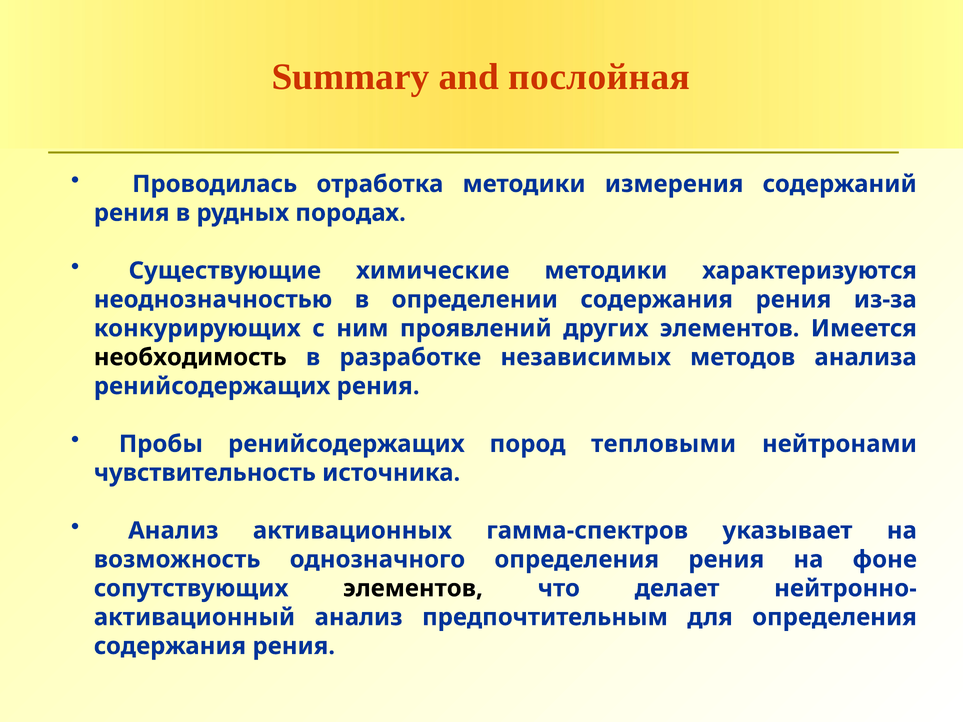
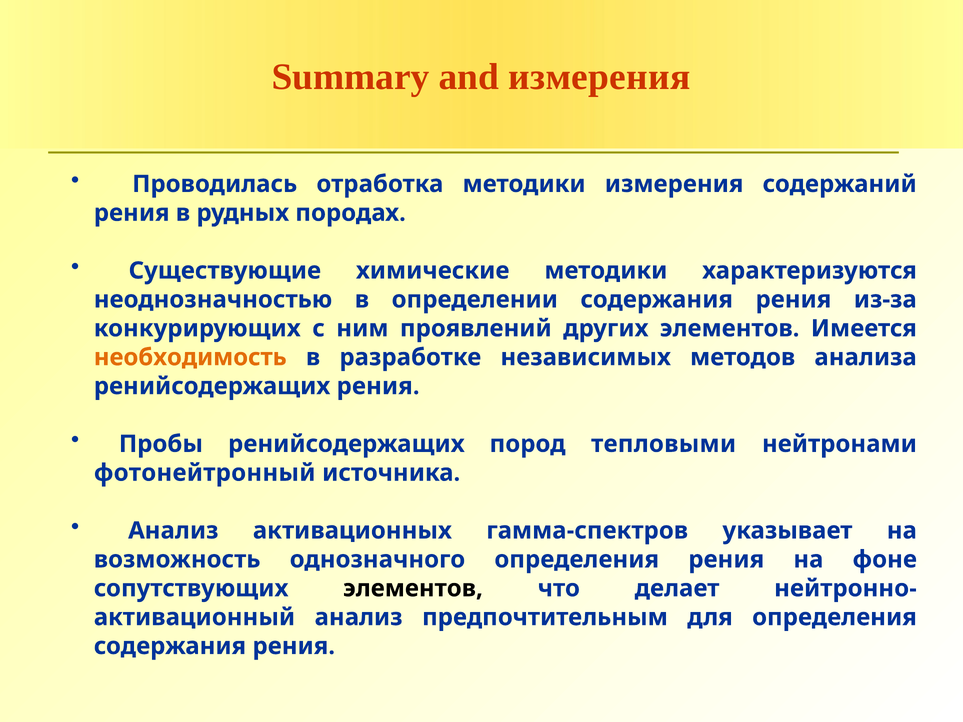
and послойная: послойная -> измерения (599, 77)
необходимость colour: black -> orange (190, 357)
чувствительность: чувствительность -> фотонейтронный (205, 473)
